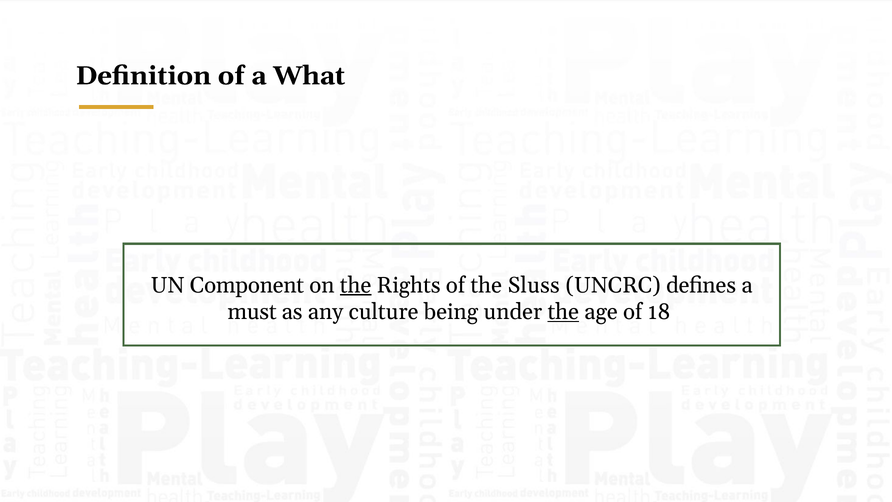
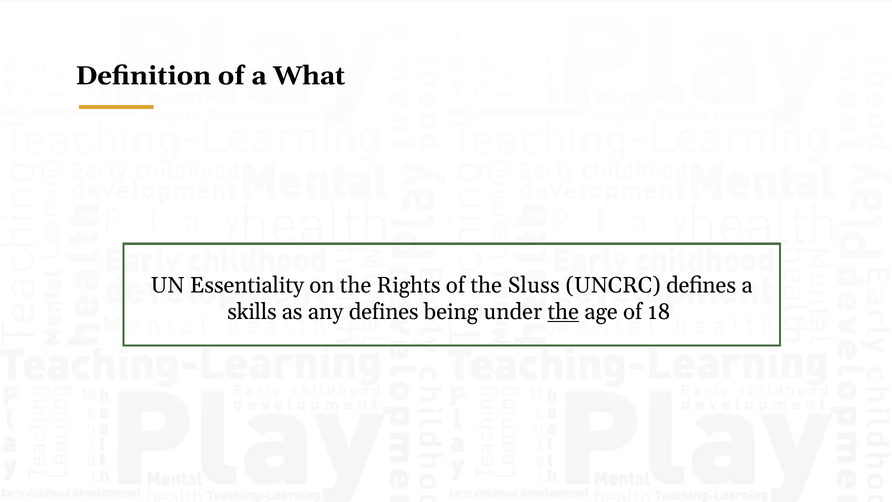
Component: Component -> Essentiality (247, 285)
the underline: present -> none (356, 285)
must: must -> skills (252, 312)
any culture: culture -> defines (384, 312)
